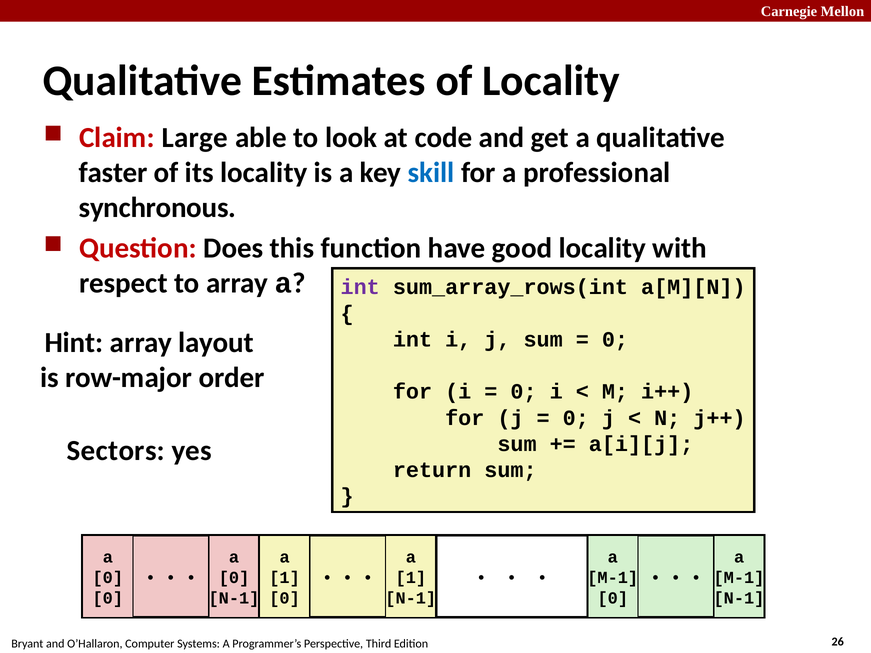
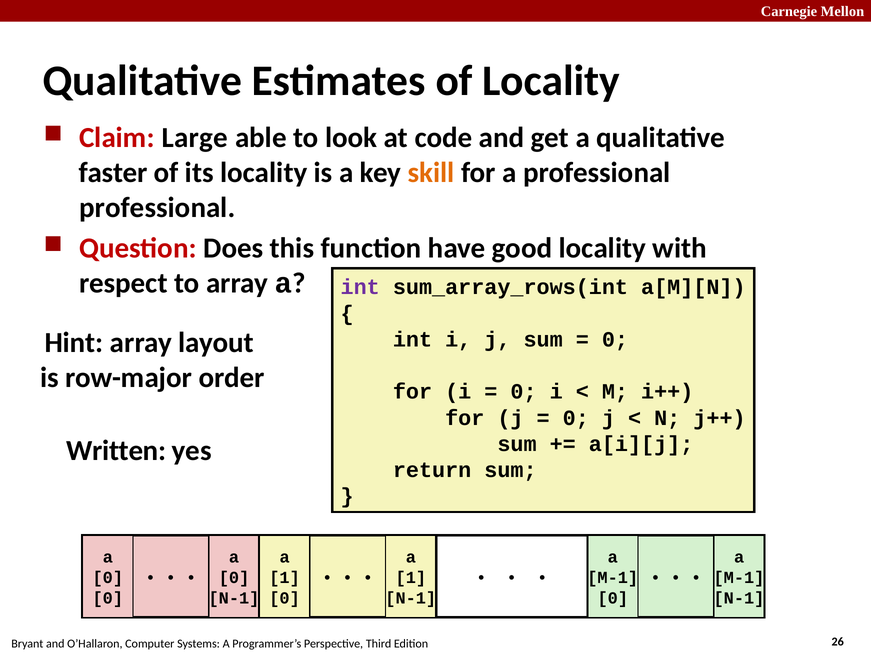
skill colour: blue -> orange (431, 173)
synchronous: synchronous -> professional (157, 208)
Sectors: Sectors -> Written (116, 451)
